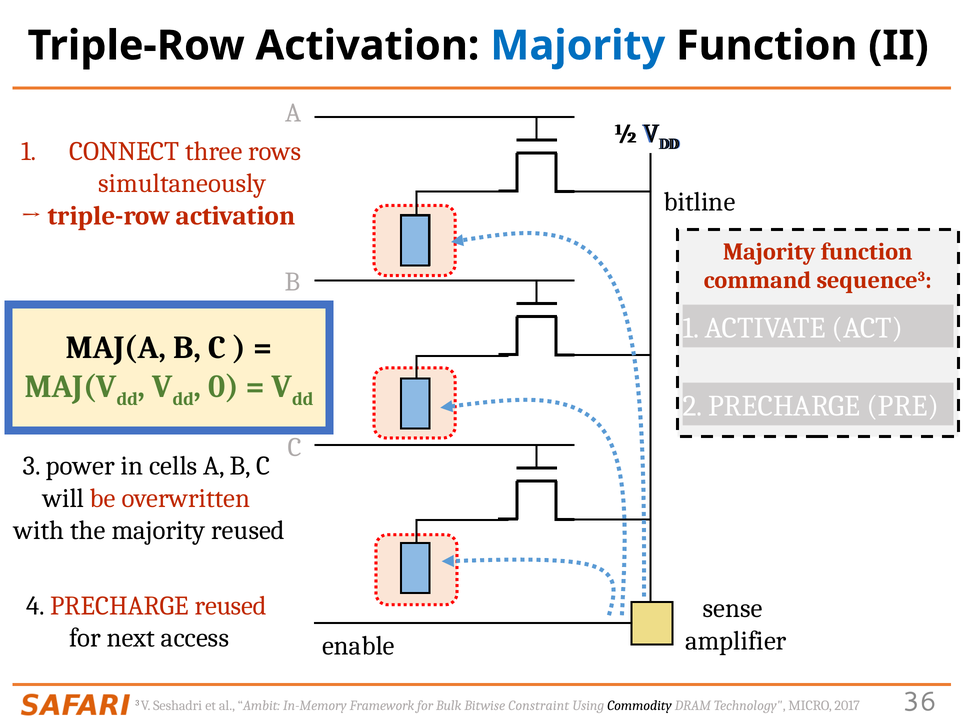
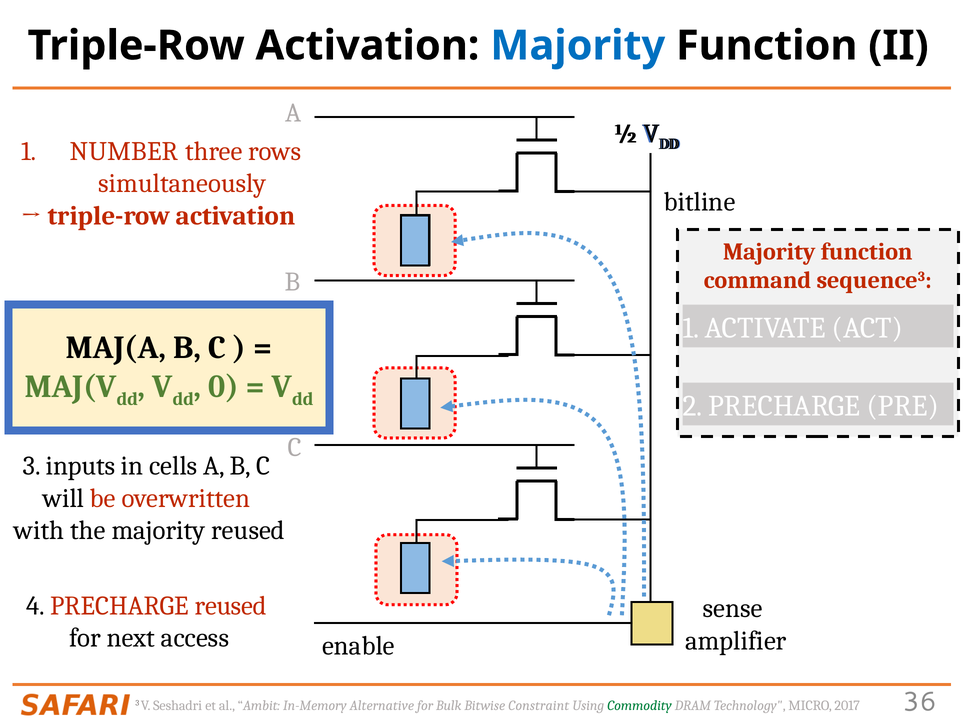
CONNECT: CONNECT -> NUMBER (124, 151)
power: power -> inputs (81, 466)
Framework: Framework -> Alternative (382, 705)
Commodity colour: black -> green (640, 705)
